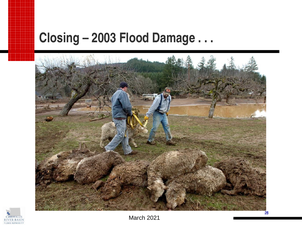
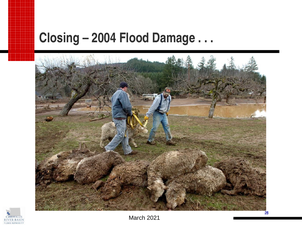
2003: 2003 -> 2004 (104, 38)
